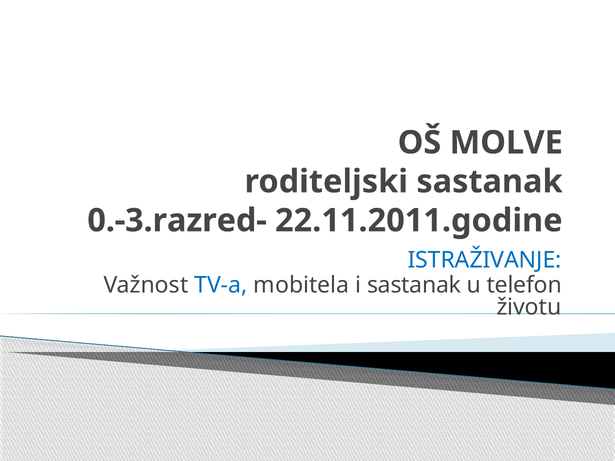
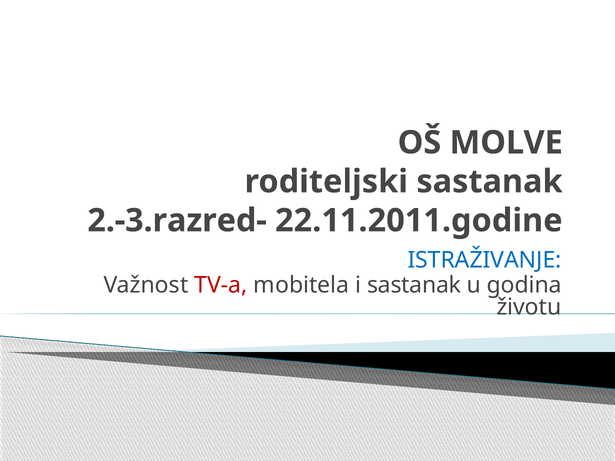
0.-3.razred-: 0.-3.razred- -> 2.-3.razred- (177, 221)
TV-a colour: blue -> red (221, 285)
telefon: telefon -> godina (524, 285)
